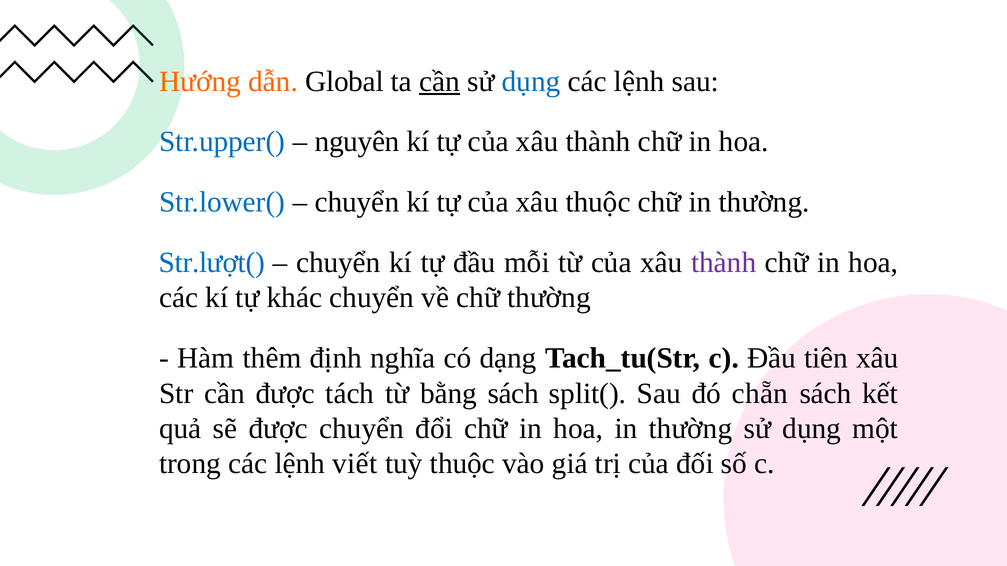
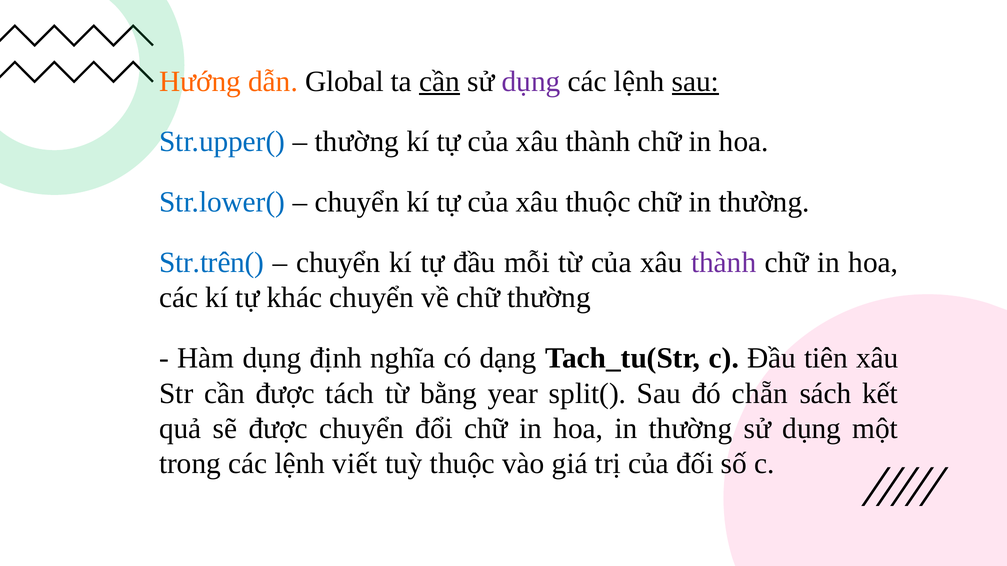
dụng colour: blue -> purple (531, 81)
sau underline: none -> present (695, 81)
nguyên: nguyên -> thường (357, 142)
Str.lượt(: Str.lượt( -> Str.trên( (212, 263)
Hàm thêm: thêm -> dụng (272, 358)
bằng sách: sách -> year (513, 394)
